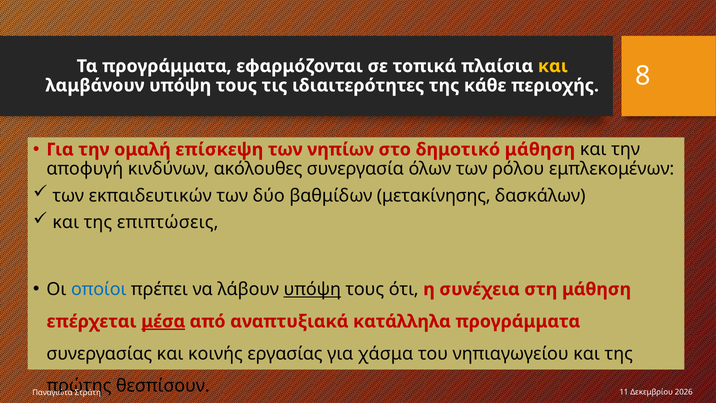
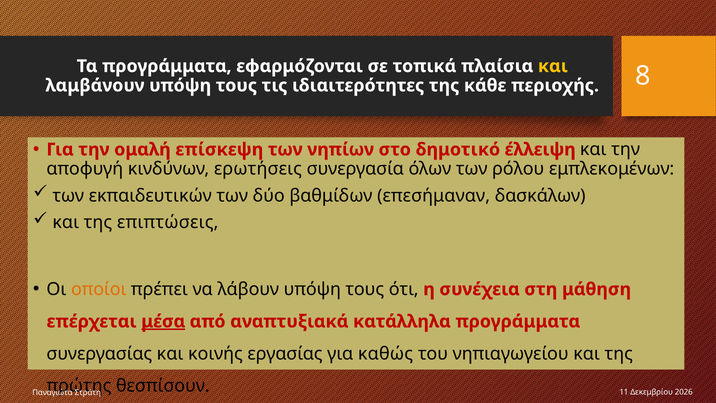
δημοτικό μάθηση: μάθηση -> έλλειψη (540, 149)
ακόλουθες: ακόλουθες -> ερωτήσεις (258, 169)
μετακίνησης: μετακίνησης -> επεσήμαναν (434, 196)
οποίοι colour: blue -> orange (99, 289)
υπόψη underline: present -> none (312, 289)
χάσμα: χάσμα -> καθώς (386, 354)
